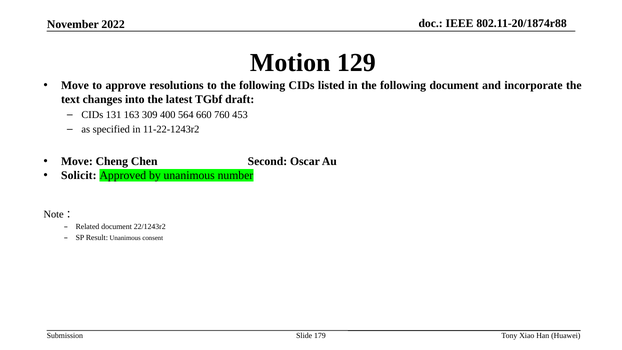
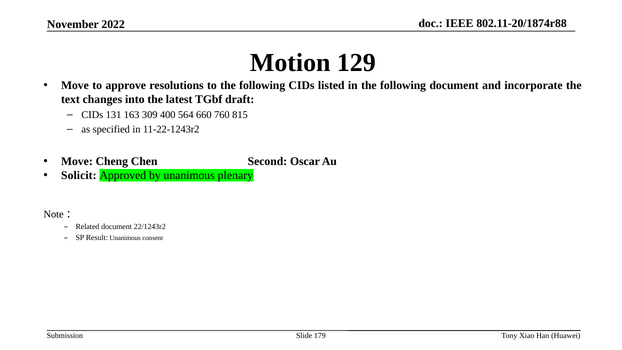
453: 453 -> 815 (240, 115)
number: number -> plenary (235, 175)
